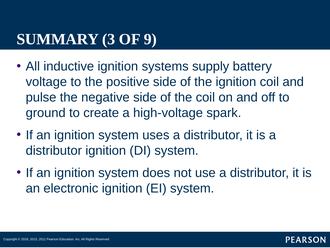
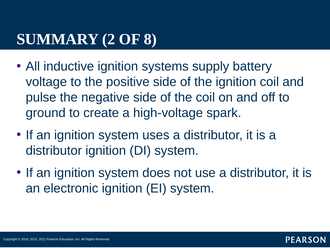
3: 3 -> 2 (109, 39)
9: 9 -> 8 (150, 39)
